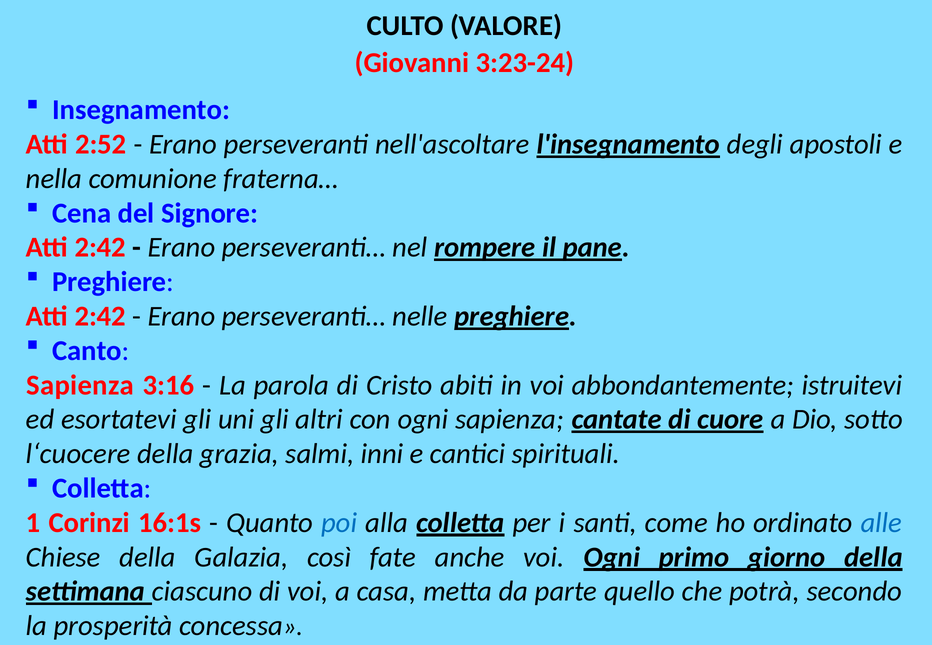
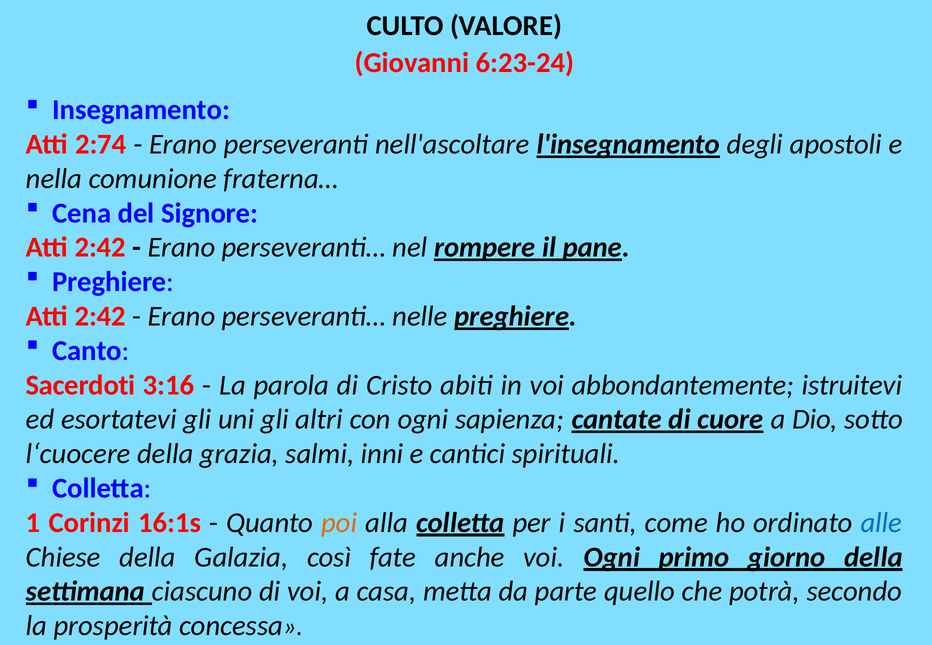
3:23-24: 3:23-24 -> 6:23-24 (525, 63)
2:52: 2:52 -> 2:74 (101, 144)
Sapienza: Sapienza -> Sacerdoti (80, 385)
poi colour: blue -> orange (339, 523)
